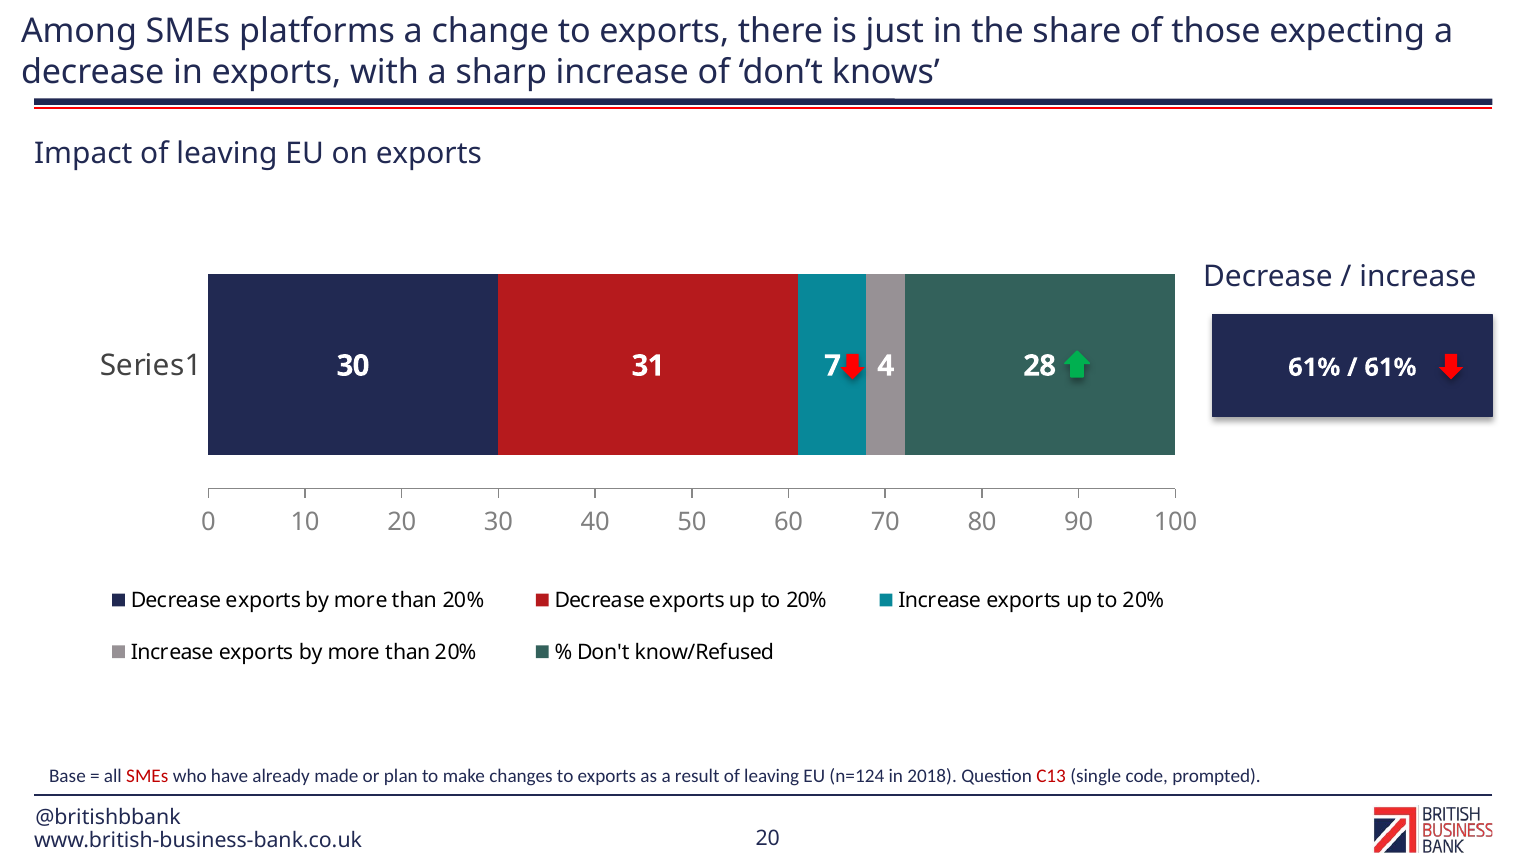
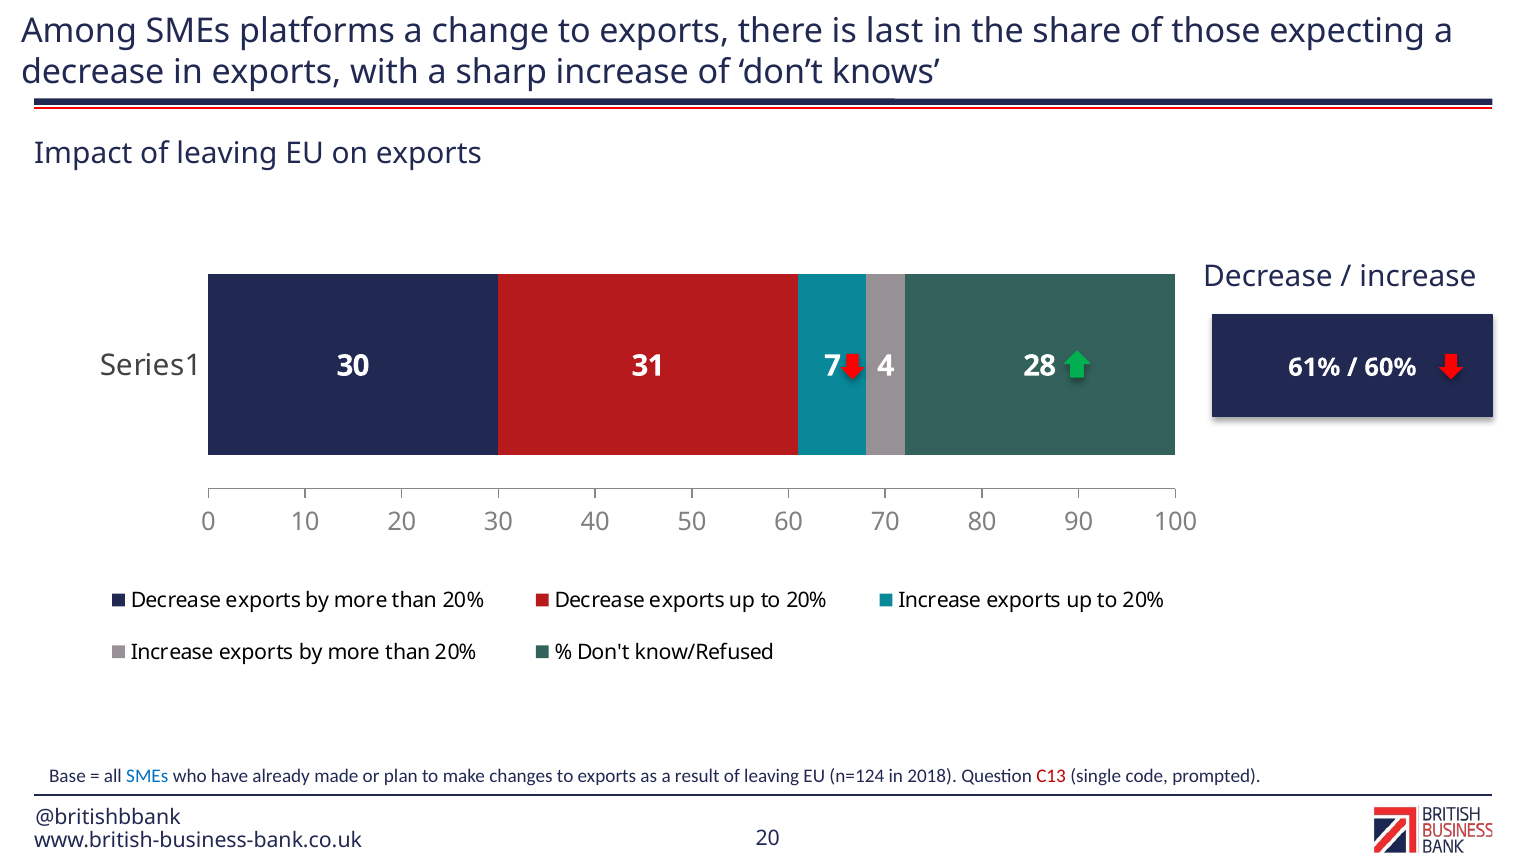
just: just -> last (895, 32)
61%: 61% -> 60% (1390, 368)
SMEs colour: red -> blue (147, 777)
